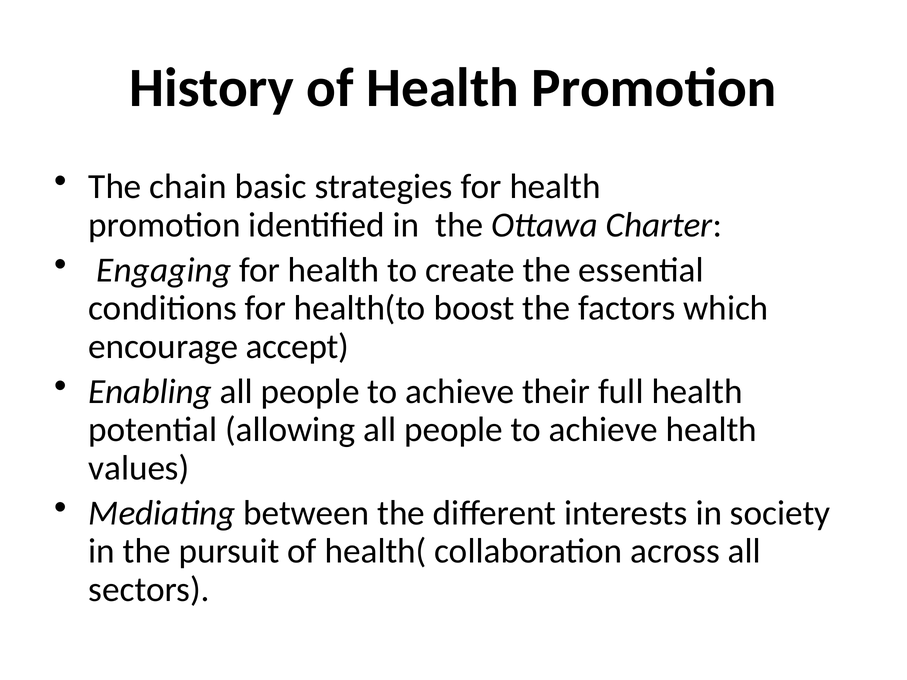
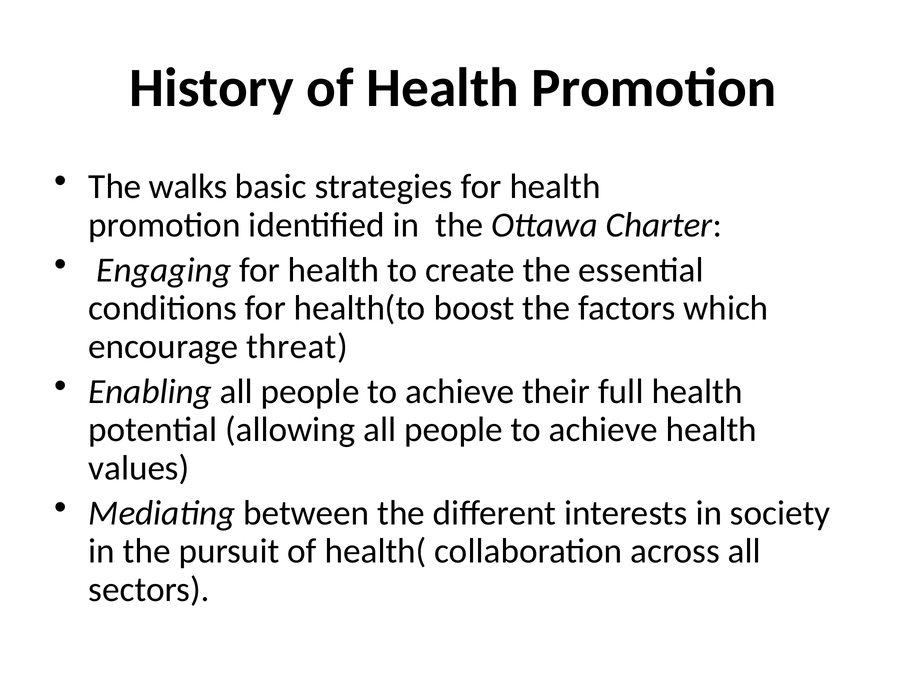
chain: chain -> walks (188, 187)
accept: accept -> threat (297, 347)
